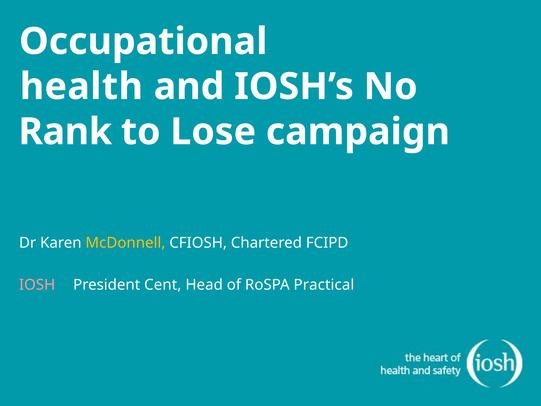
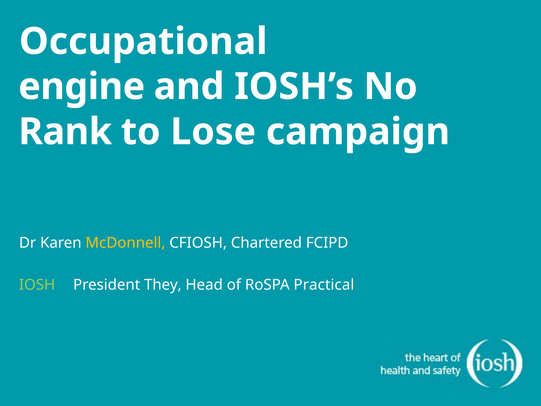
health: health -> engine (82, 87)
IOSH colour: pink -> light green (37, 285)
Cent: Cent -> They (163, 285)
